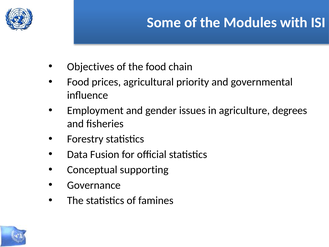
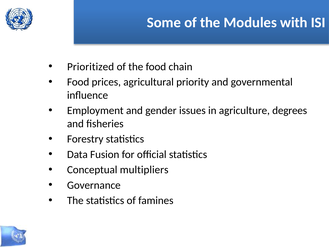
Objectives: Objectives -> Prioritized (91, 67)
supporting: supporting -> multipliers (144, 170)
